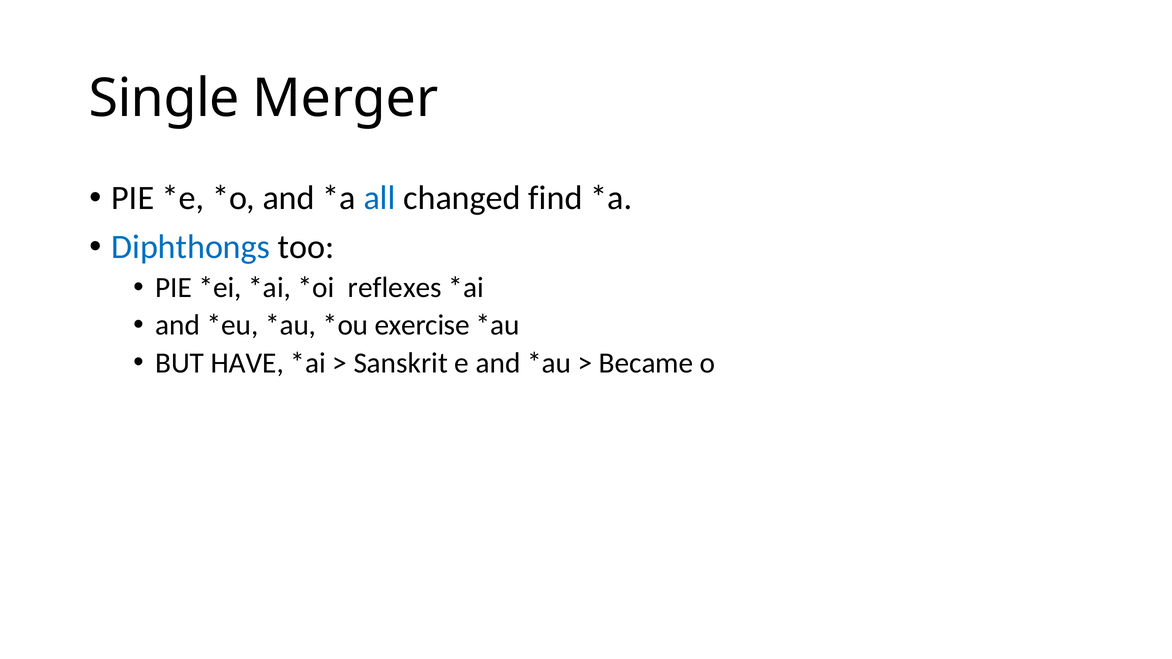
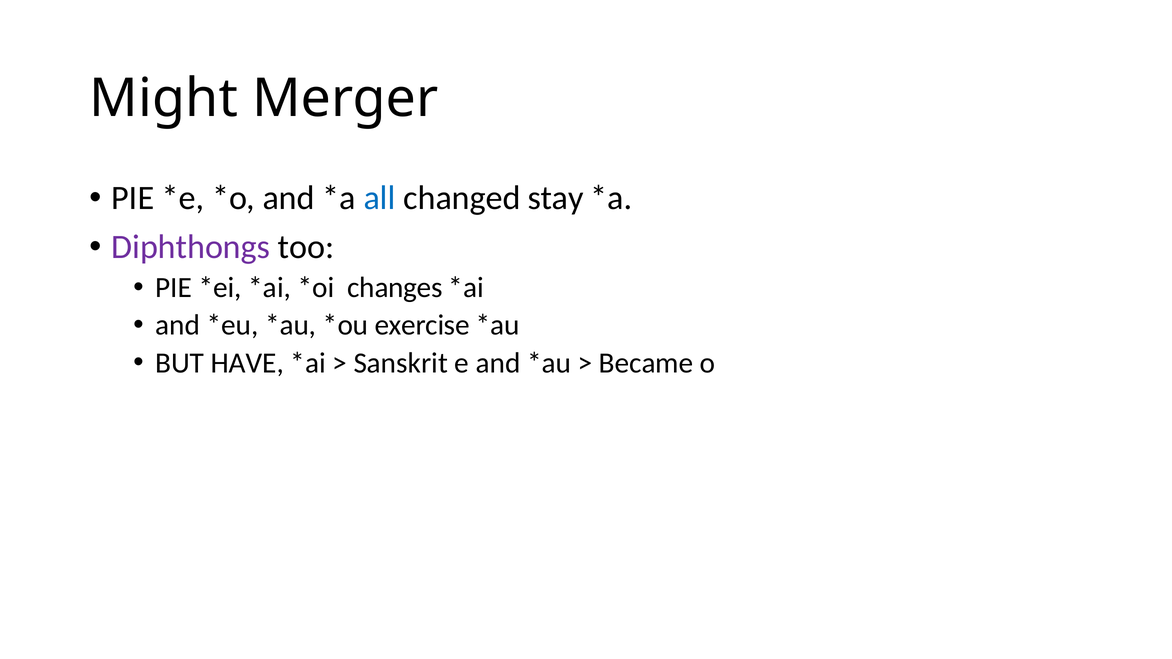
Single: Single -> Might (164, 98)
find: find -> stay (556, 198)
Diphthongs colour: blue -> purple (191, 247)
reflexes: reflexes -> changes (395, 288)
